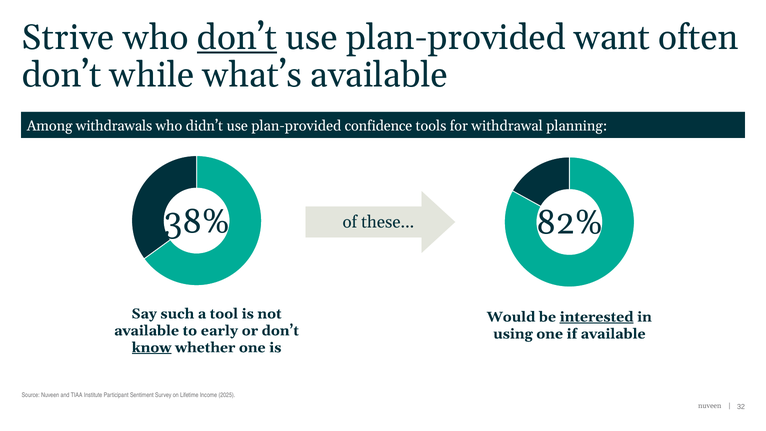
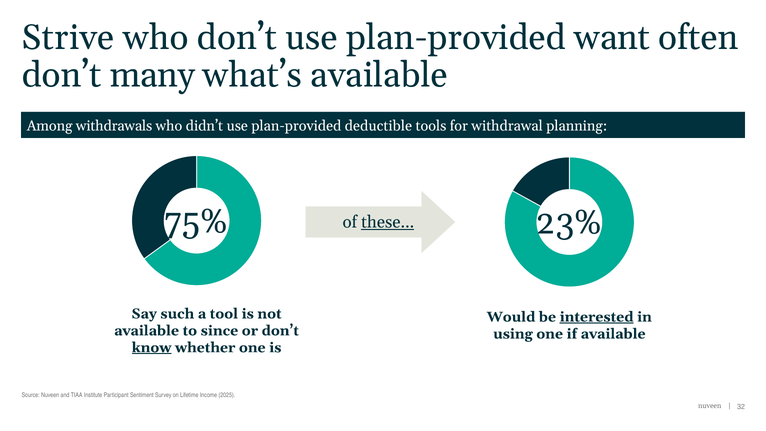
don’t underline: present -> none (237, 37)
while: while -> many (152, 75)
confidence: confidence -> deductible (378, 126)
38%: 38% -> 75% (196, 221)
82%: 82% -> 23% (569, 223)
these underline: none -> present (388, 222)
early: early -> since (219, 331)
